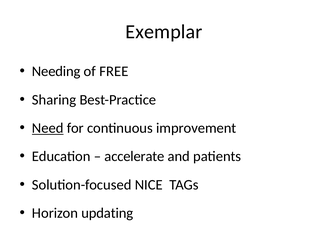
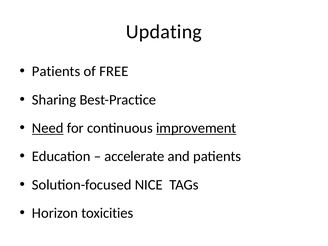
Exemplar: Exemplar -> Updating (164, 32)
Needing: Needing -> Patients (56, 71)
improvement underline: none -> present (196, 128)
updating: updating -> toxicities (107, 213)
